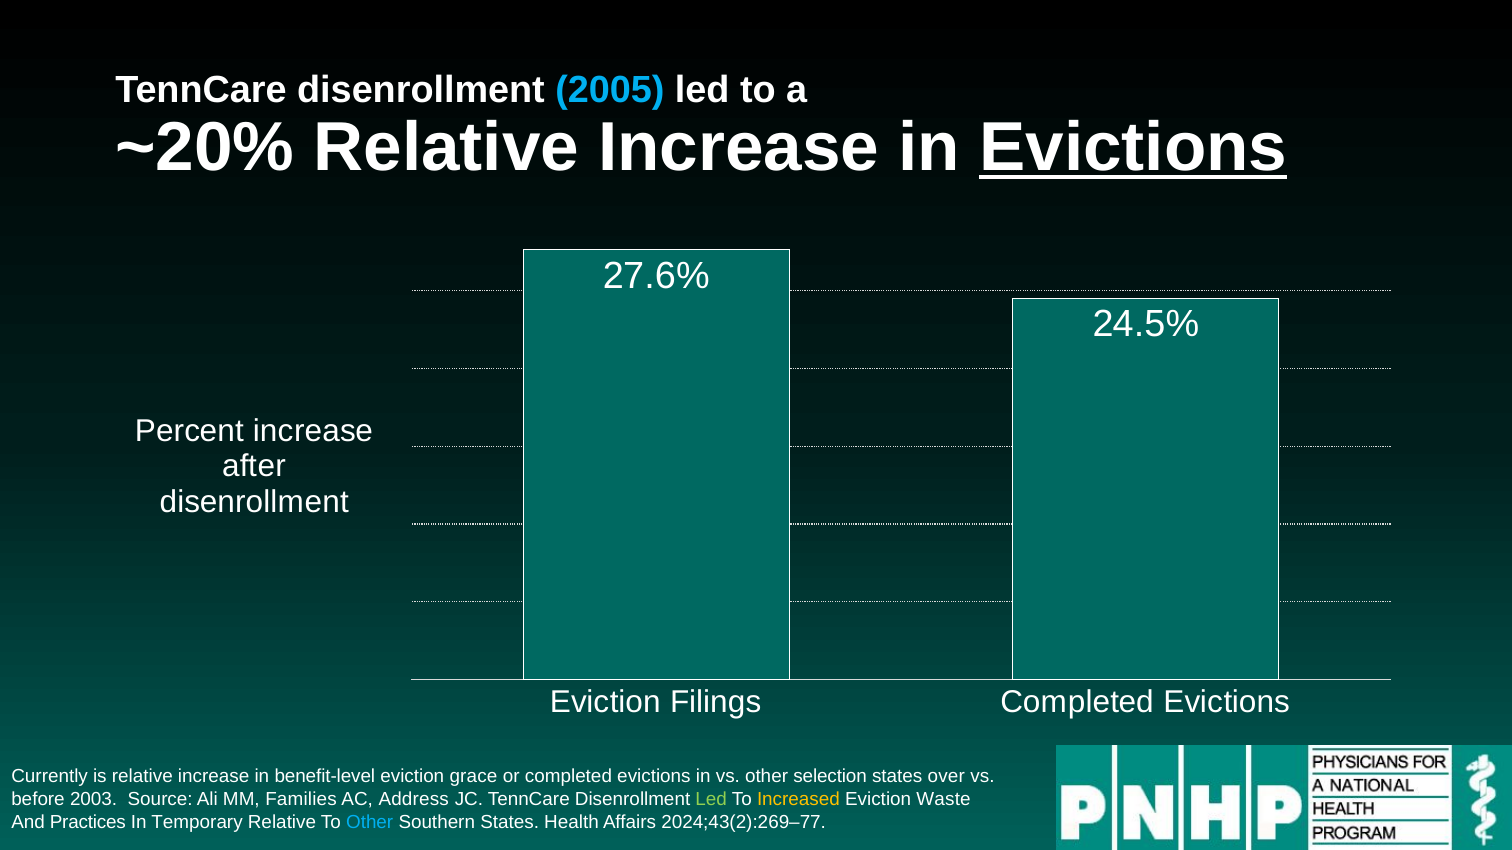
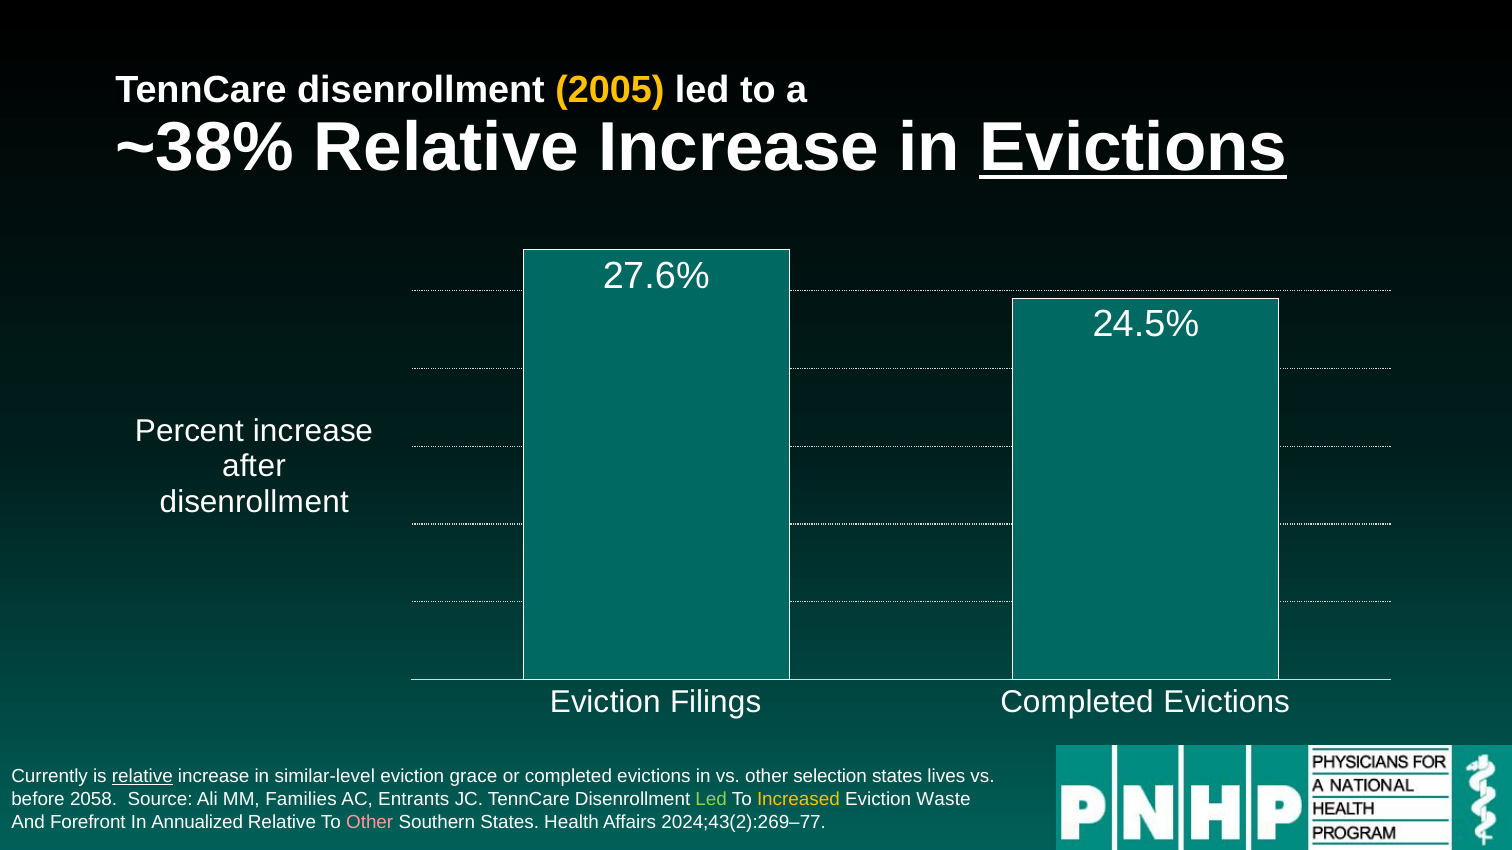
2005 colour: light blue -> yellow (610, 90)
~20%: ~20% -> ~38% (205, 147)
relative underline: none -> present (142, 777)
benefit-level: benefit-level -> similar-level (325, 777)
over: over -> lives (946, 777)
2003: 2003 -> 2058 (94, 800)
Address: Address -> Entrants (414, 800)
Practices: Practices -> Forefront (88, 822)
Temporary: Temporary -> Annualized (197, 822)
Other colour: light blue -> pink (370, 822)
